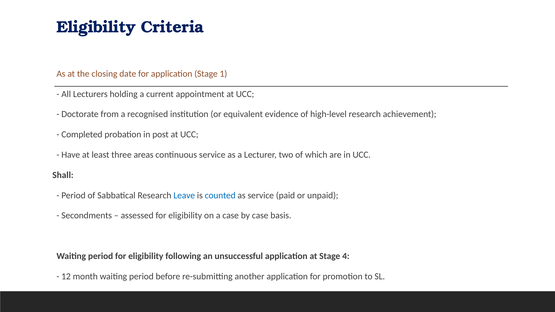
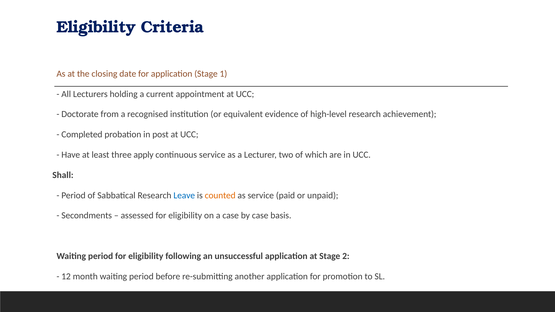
areas: areas -> apply (144, 155)
counted colour: blue -> orange (220, 195)
4: 4 -> 2 (346, 256)
